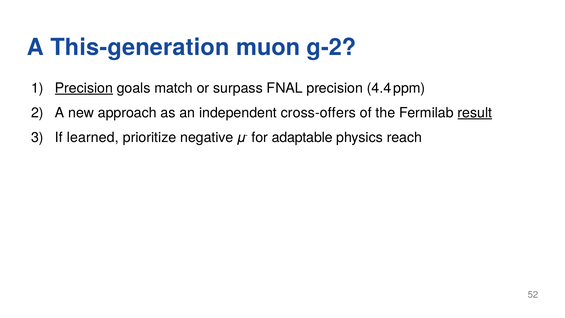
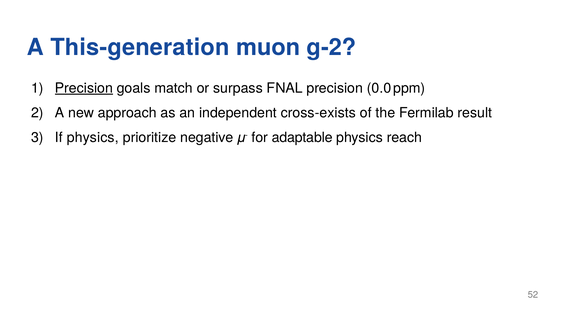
4.4: 4.4 -> 0.0 (379, 88)
cross-offers: cross-offers -> cross-exists (318, 113)
result underline: present -> none (475, 113)
If learned: learned -> physics (93, 137)
